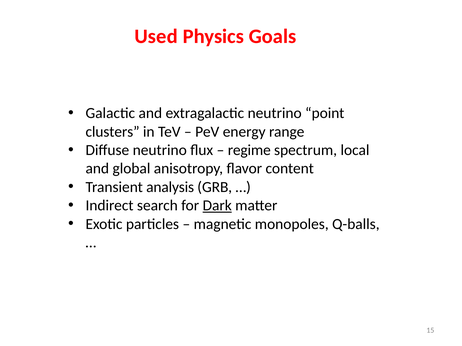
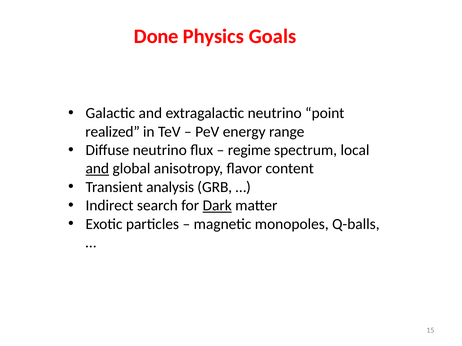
Used: Used -> Done (156, 37)
clusters: clusters -> realized (113, 132)
and underline: none -> present (97, 169)
